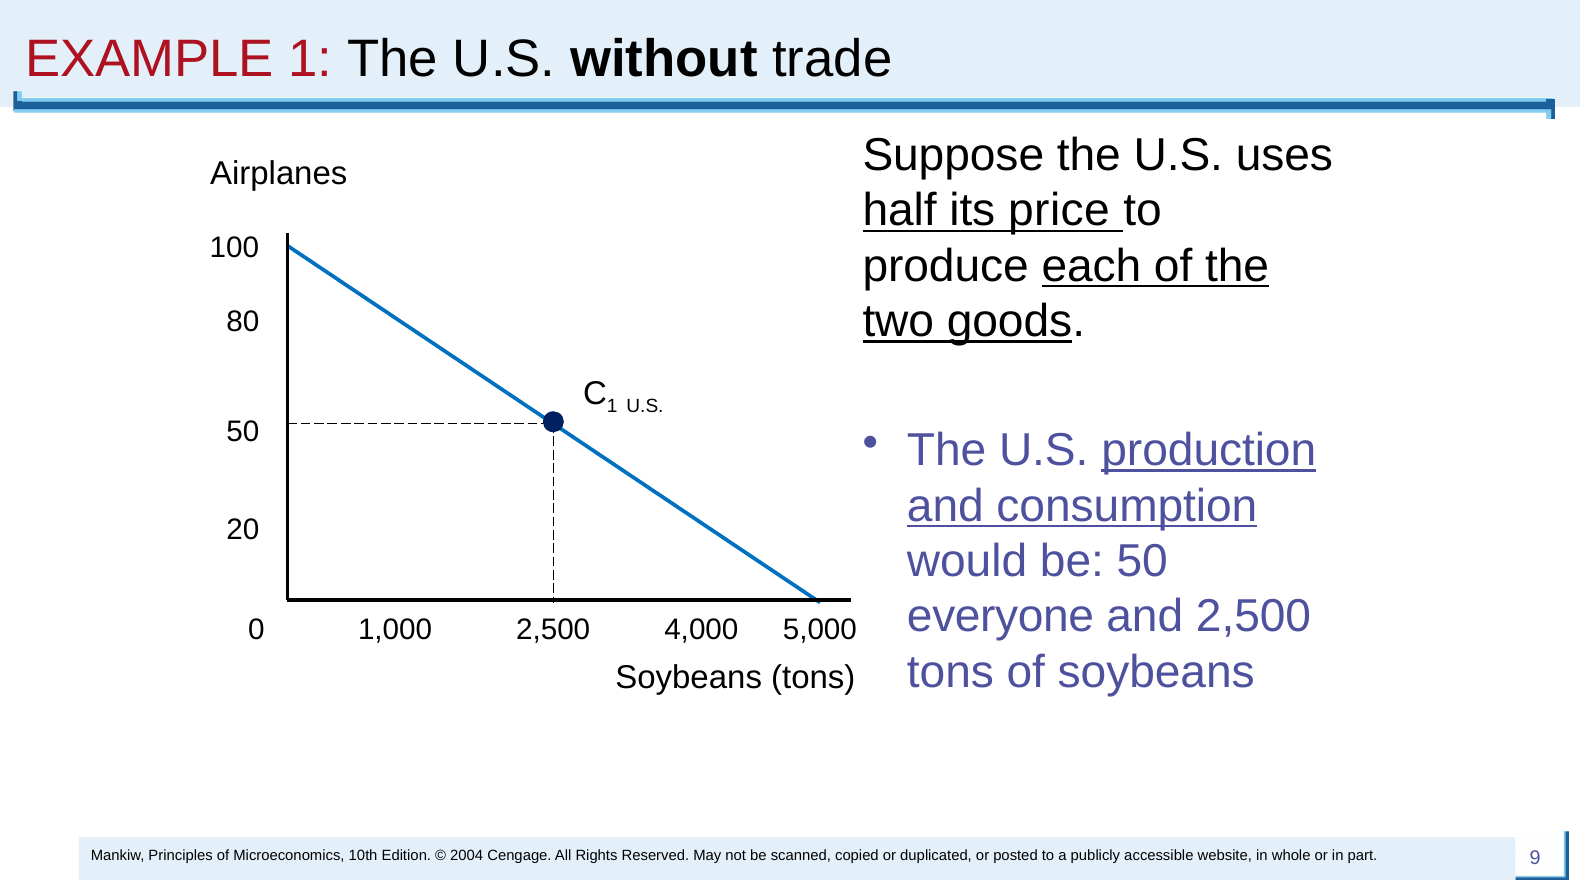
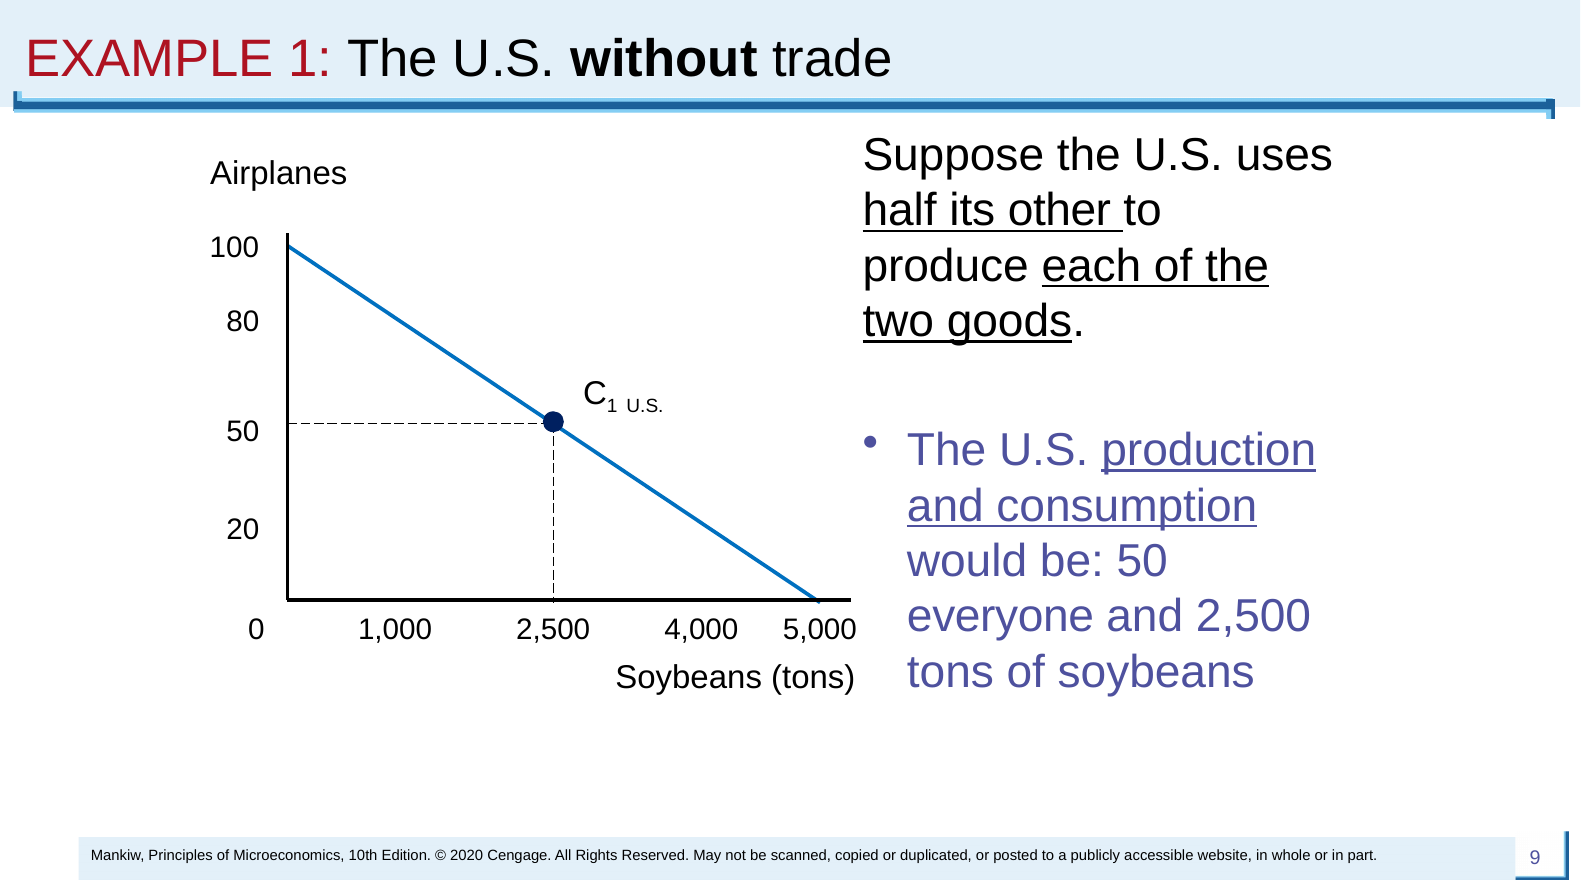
price: price -> other (1059, 211)
2004: 2004 -> 2020 (467, 856)
